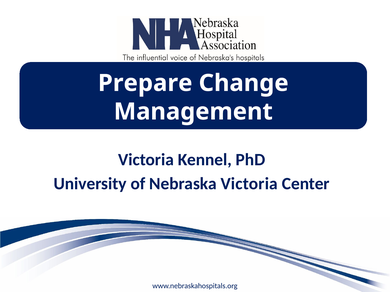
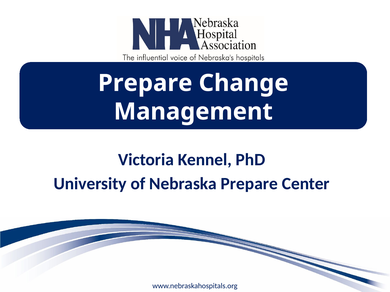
Nebraska Victoria: Victoria -> Prepare (249, 184)
